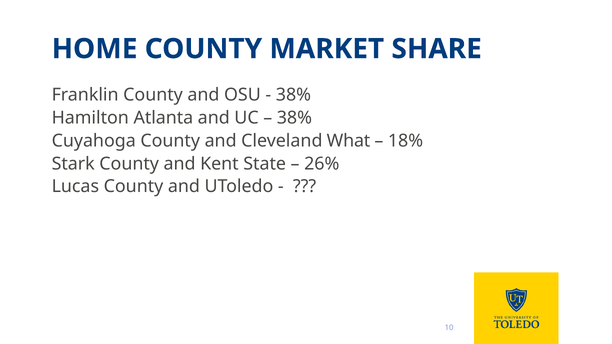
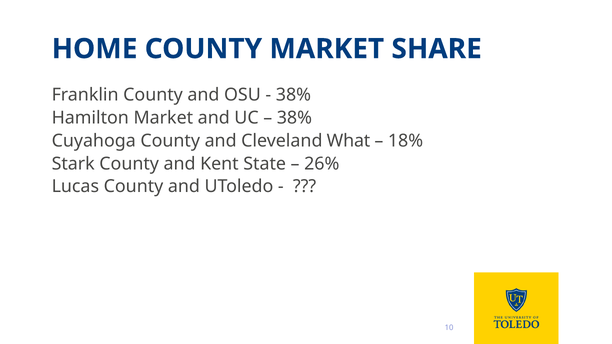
Hamilton Atlanta: Atlanta -> Market (163, 118)
